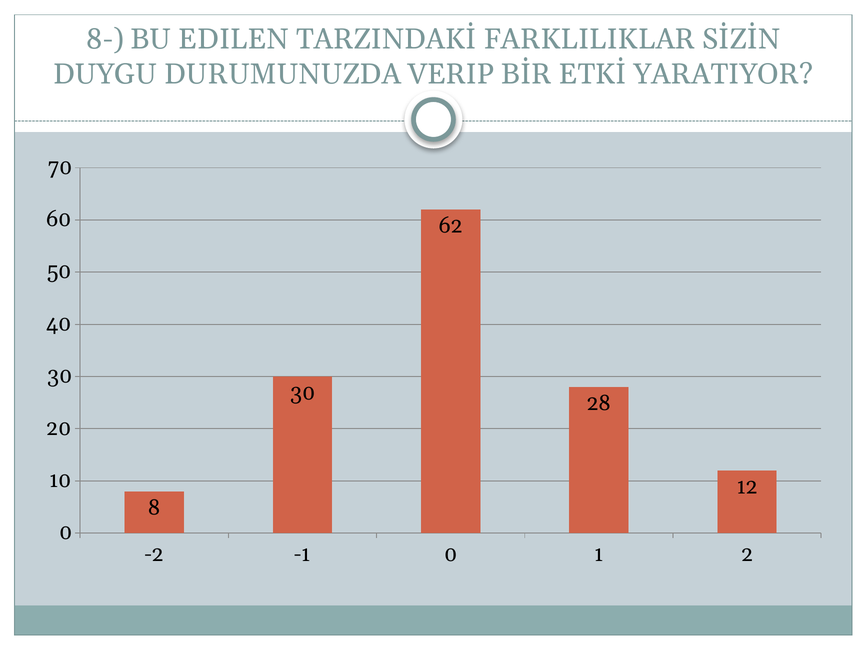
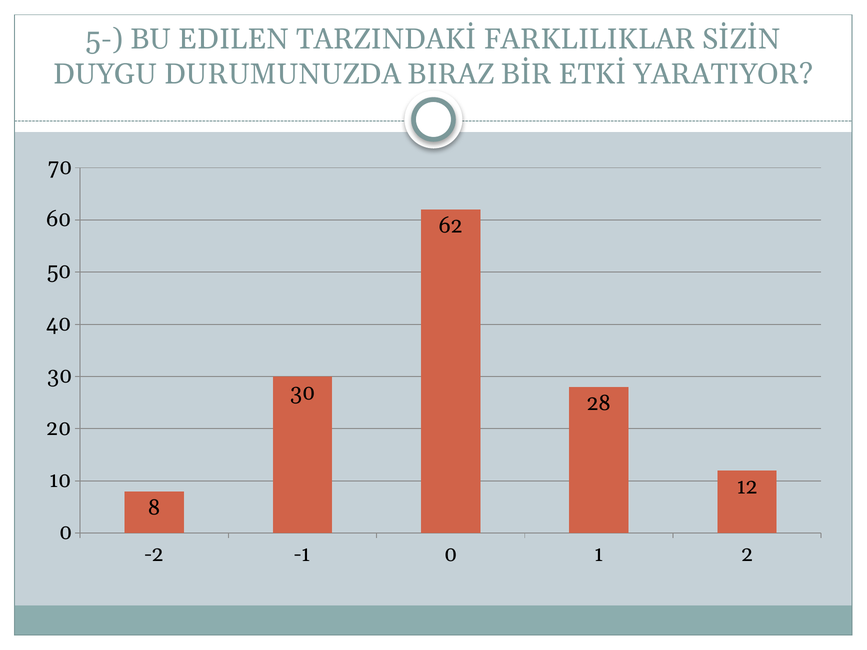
8-: 8- -> 5- (104, 39)
VERIP: VERIP -> BIRAZ (451, 74)
